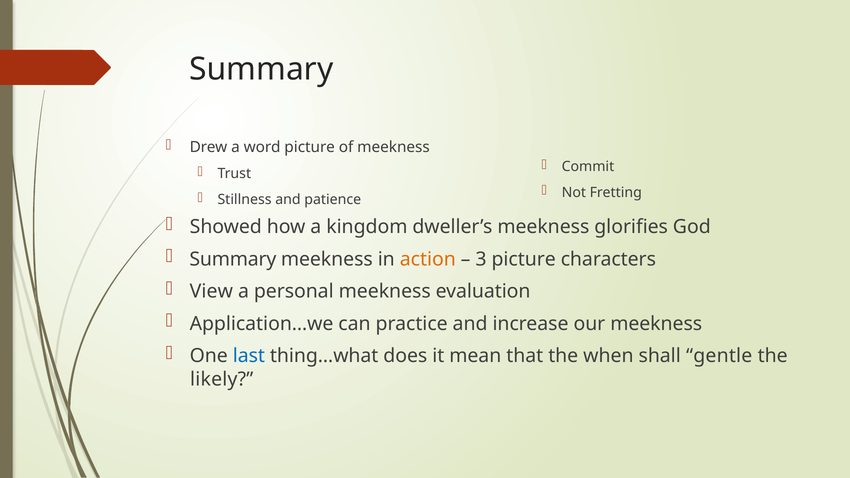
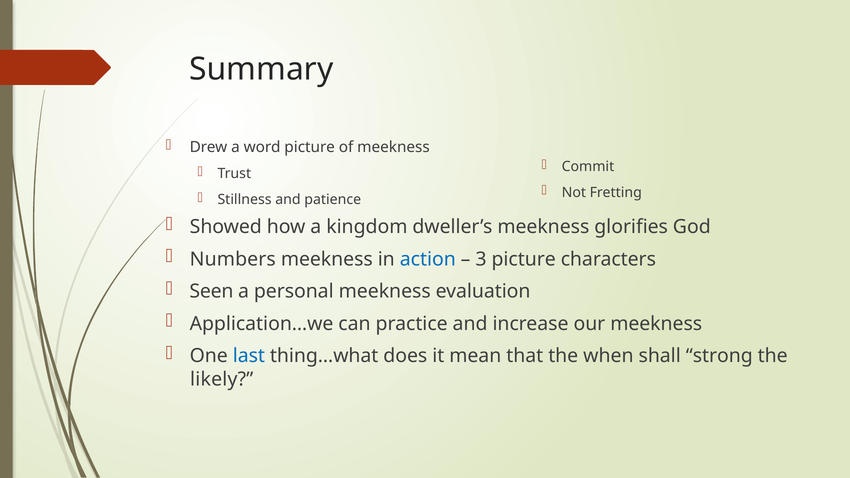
Summary: Summary -> Numbers (233, 259)
action colour: orange -> blue (428, 259)
View: View -> Seen (211, 292)
gentle: gentle -> strong (719, 356)
